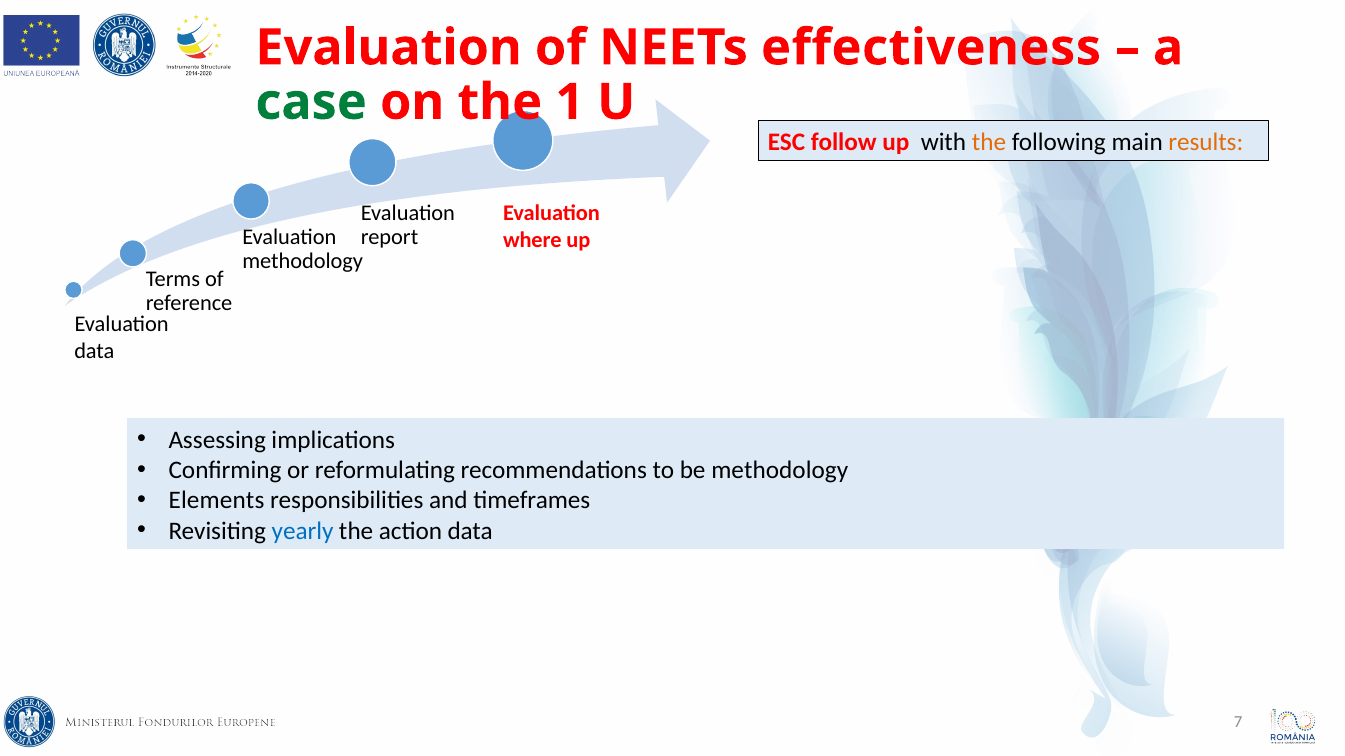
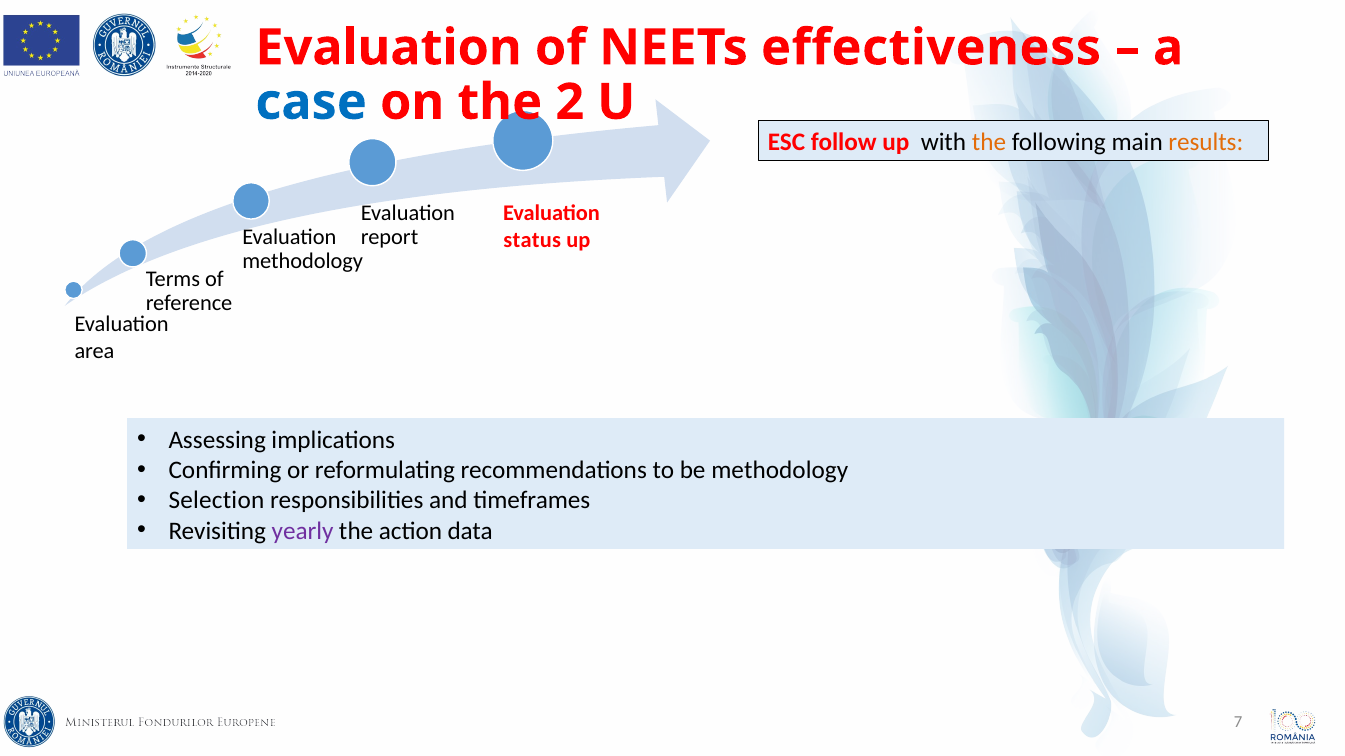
case colour: green -> blue (311, 102)
1: 1 -> 2 (570, 102)
where: where -> status (532, 240)
data: data -> area (94, 351)
Elements: Elements -> Selection (216, 501)
yearly colour: blue -> purple (303, 531)
